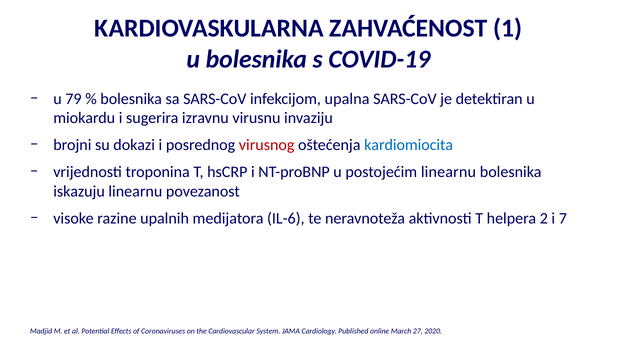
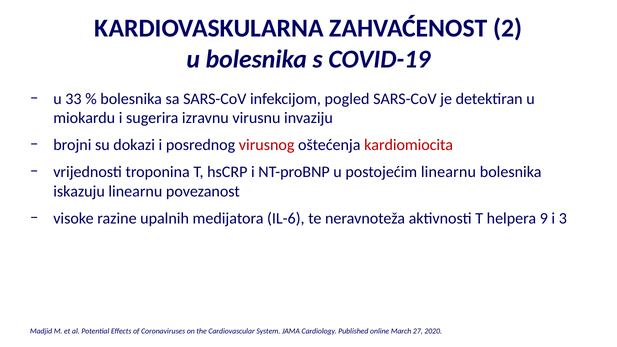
1: 1 -> 2 (508, 28)
79: 79 -> 33 (73, 99)
upalna: upalna -> pogled (347, 99)
kardiomiocita colour: blue -> red (409, 145)
2: 2 -> 9 (544, 218)
7: 7 -> 3 (563, 218)
